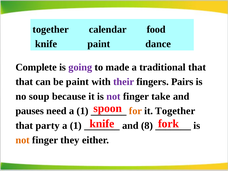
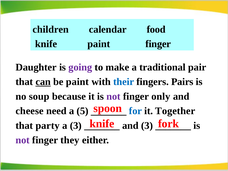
together: together -> children (51, 29)
paint dance: dance -> finger (158, 44)
Complete: Complete -> Daughter (36, 67)
made: made -> make (117, 67)
traditional that: that -> pair (197, 67)
can underline: none -> present (43, 82)
their colour: purple -> blue (124, 82)
take: take -> only (161, 96)
pauses: pauses -> cheese (30, 111)
need a 1: 1 -> 5 (83, 111)
for colour: orange -> blue (135, 111)
1: 1 -> 3 (76, 126)
and 8: 8 -> 3 (147, 126)
not colour: orange -> purple (23, 140)
